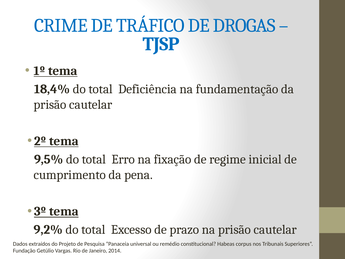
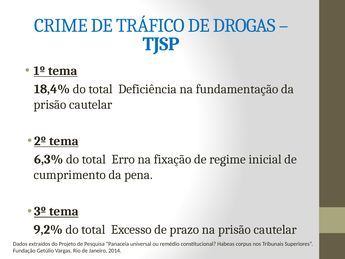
9,5%: 9,5% -> 6,3% (49, 159)
